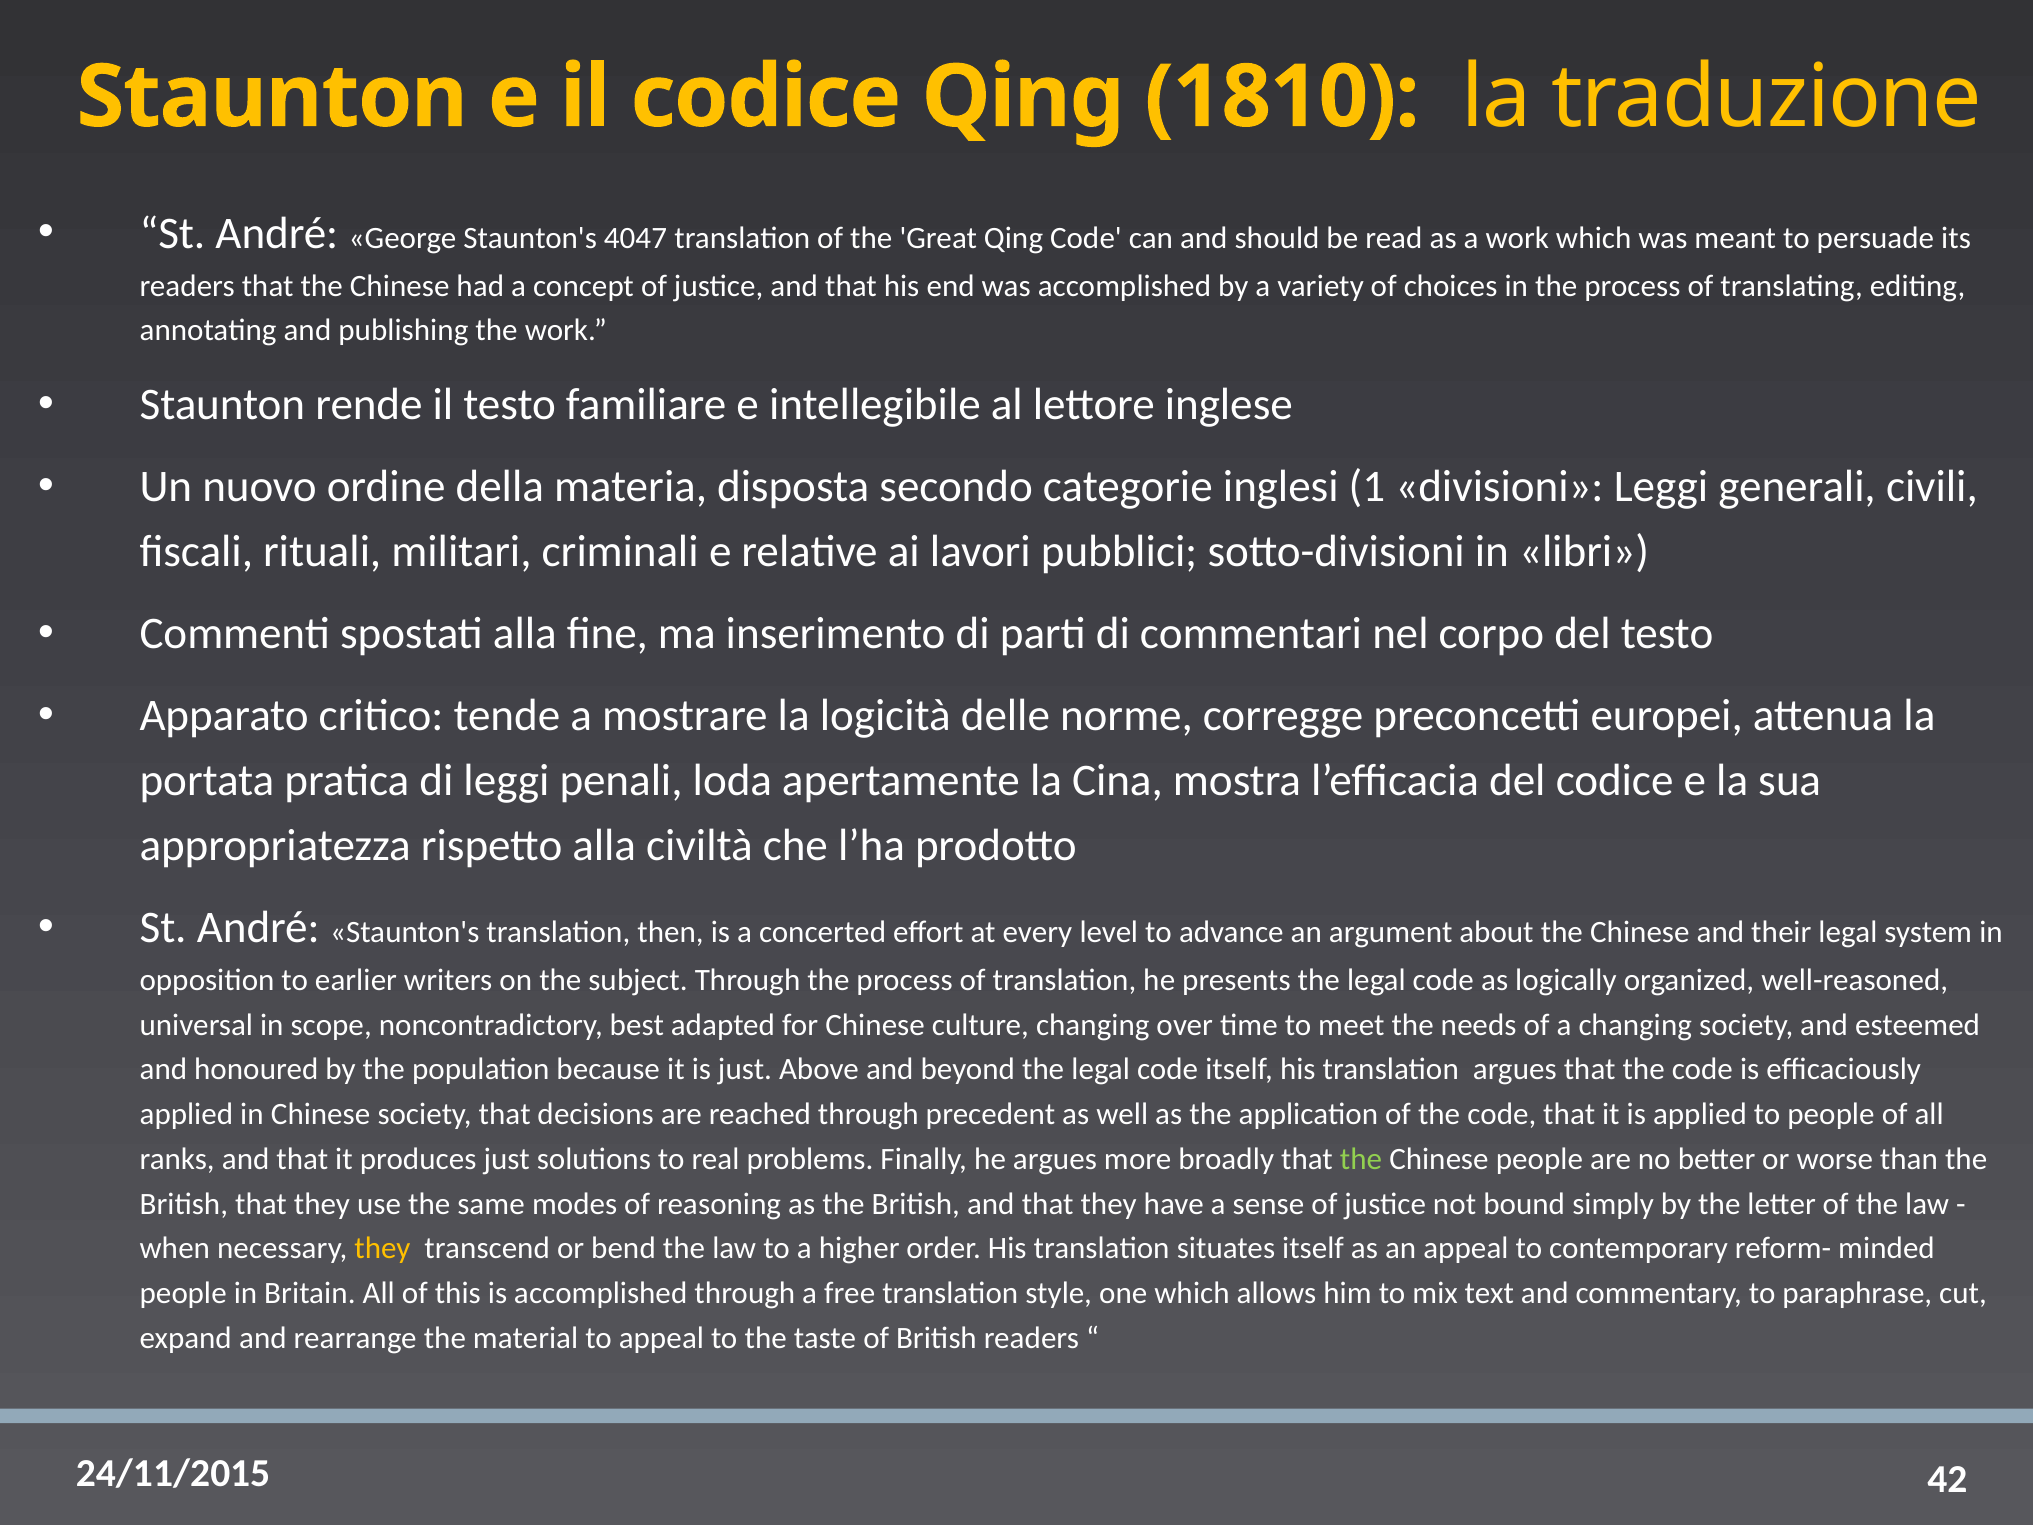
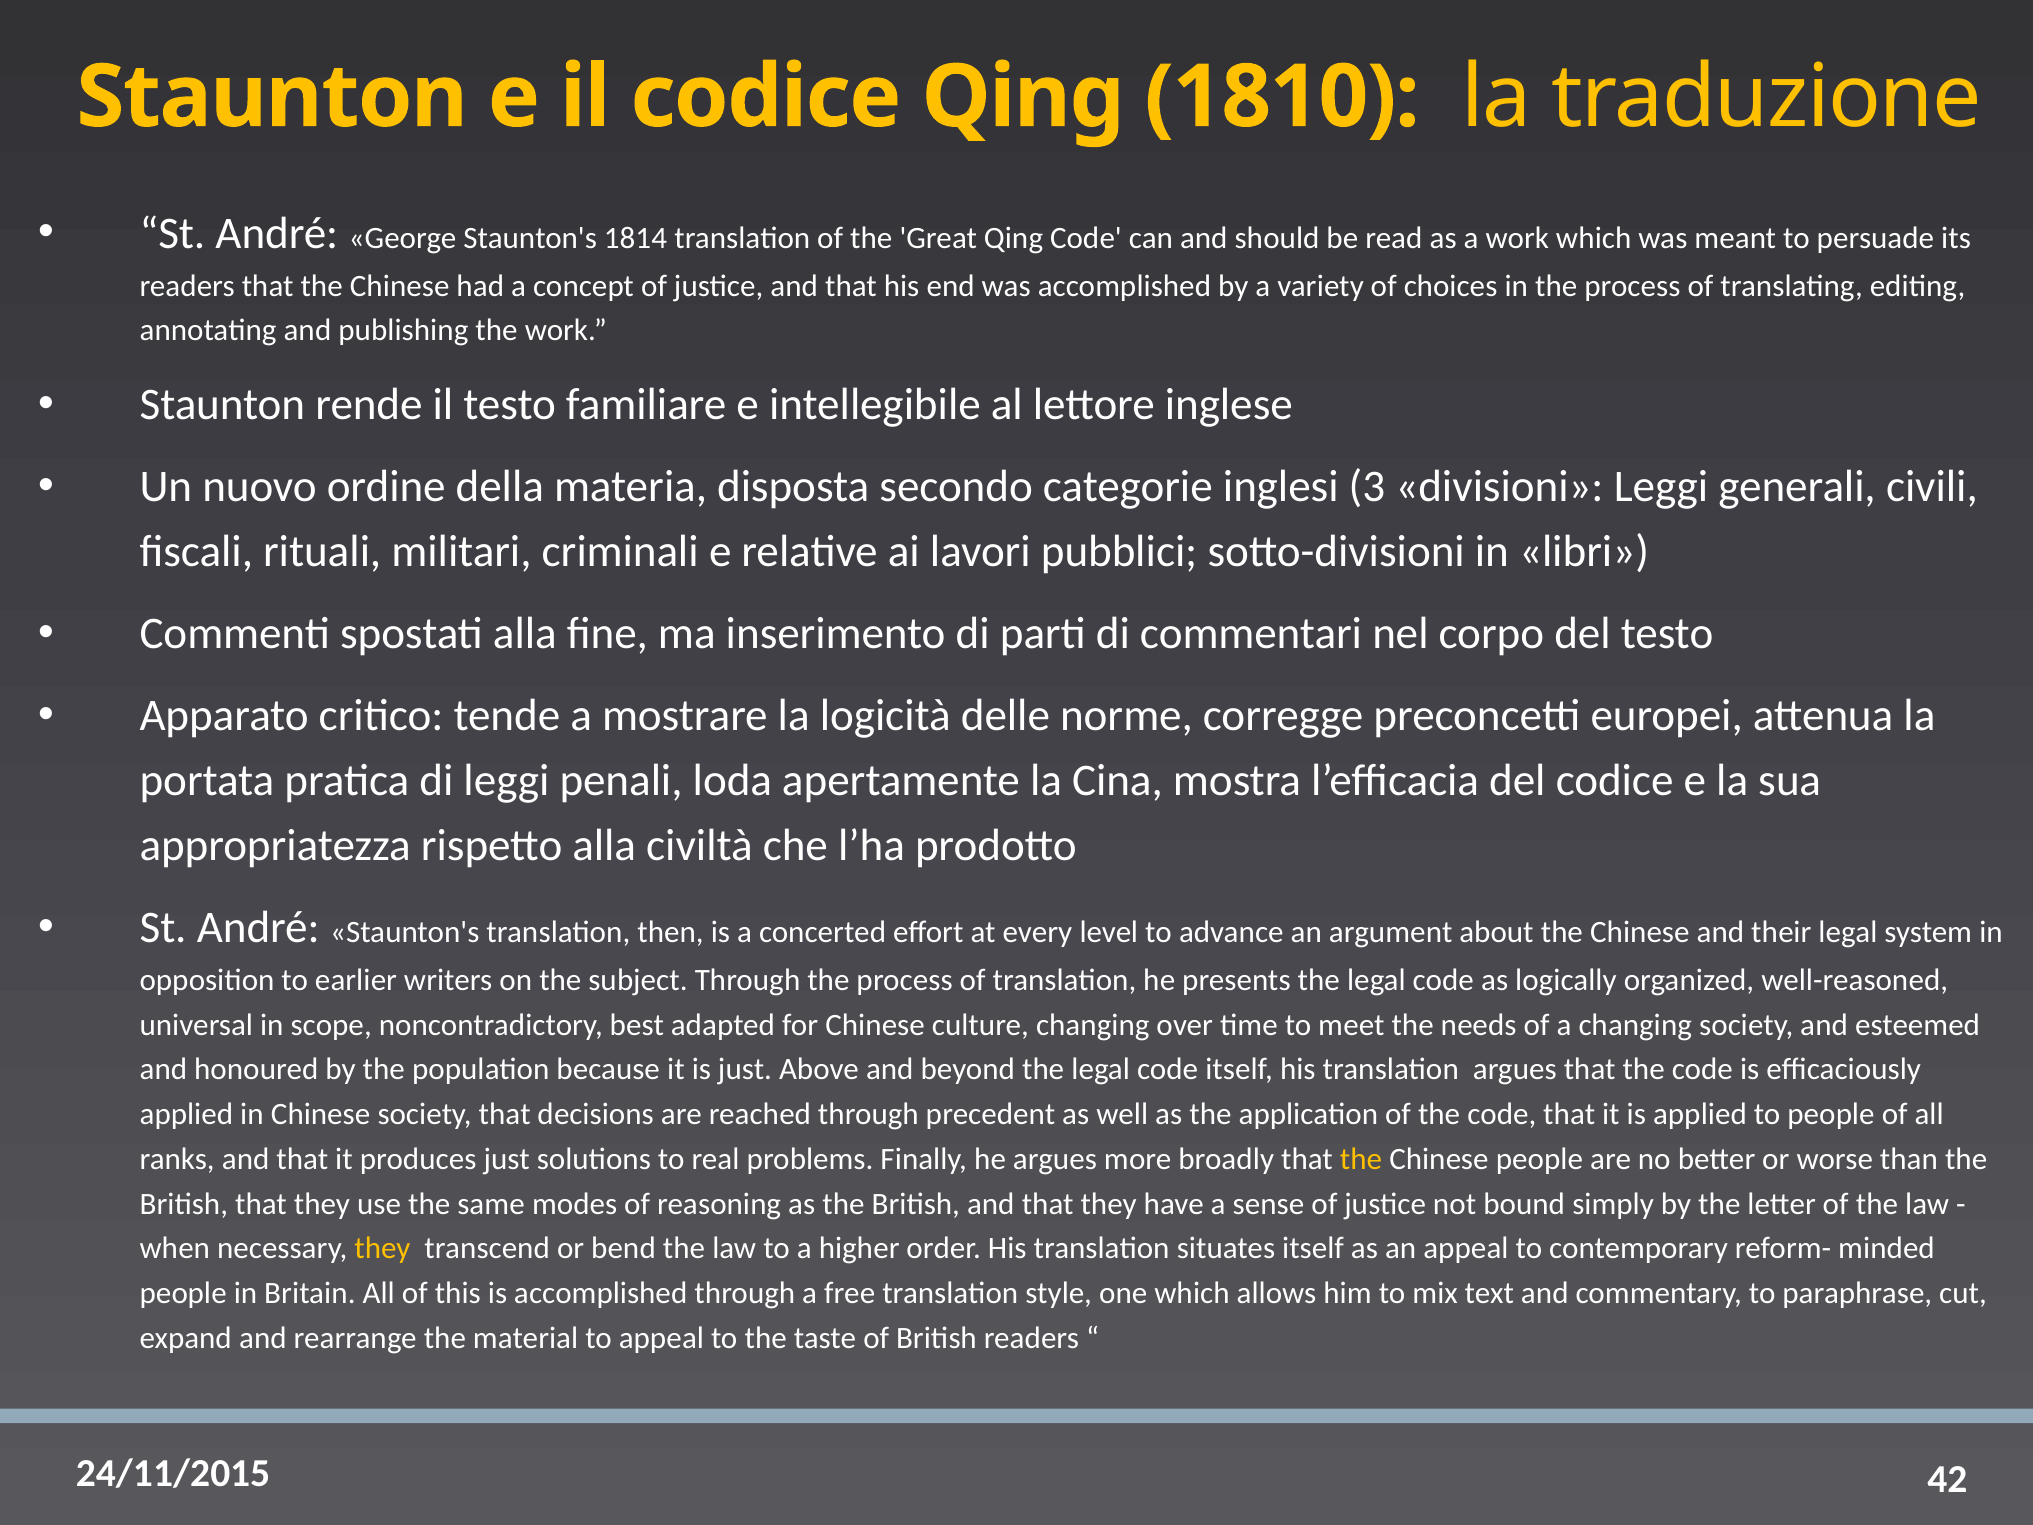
4047: 4047 -> 1814 (635, 238)
1: 1 -> 3 (1367, 487)
the colour: light green -> yellow (1361, 1159)
